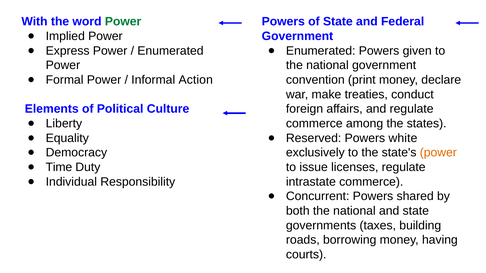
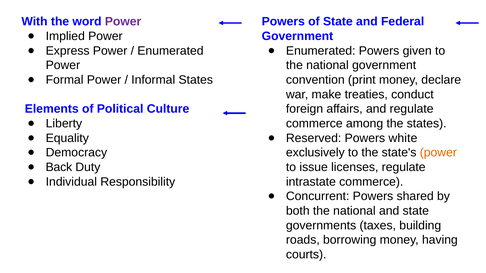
Power colour: green -> purple (123, 22)
Informal Action: Action -> States (196, 80)
Time: Time -> Back (59, 167)
